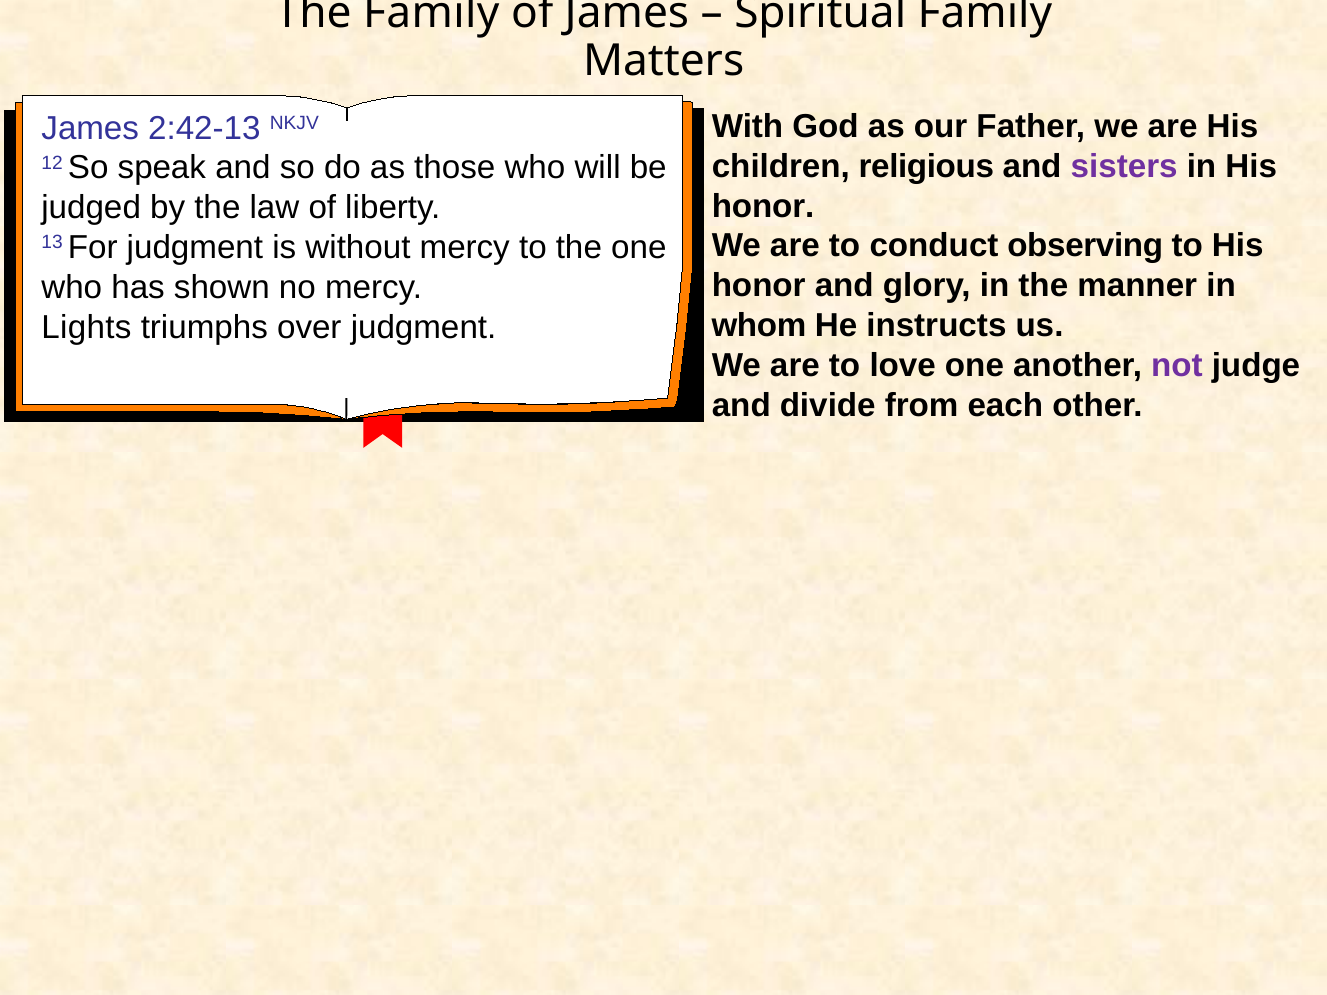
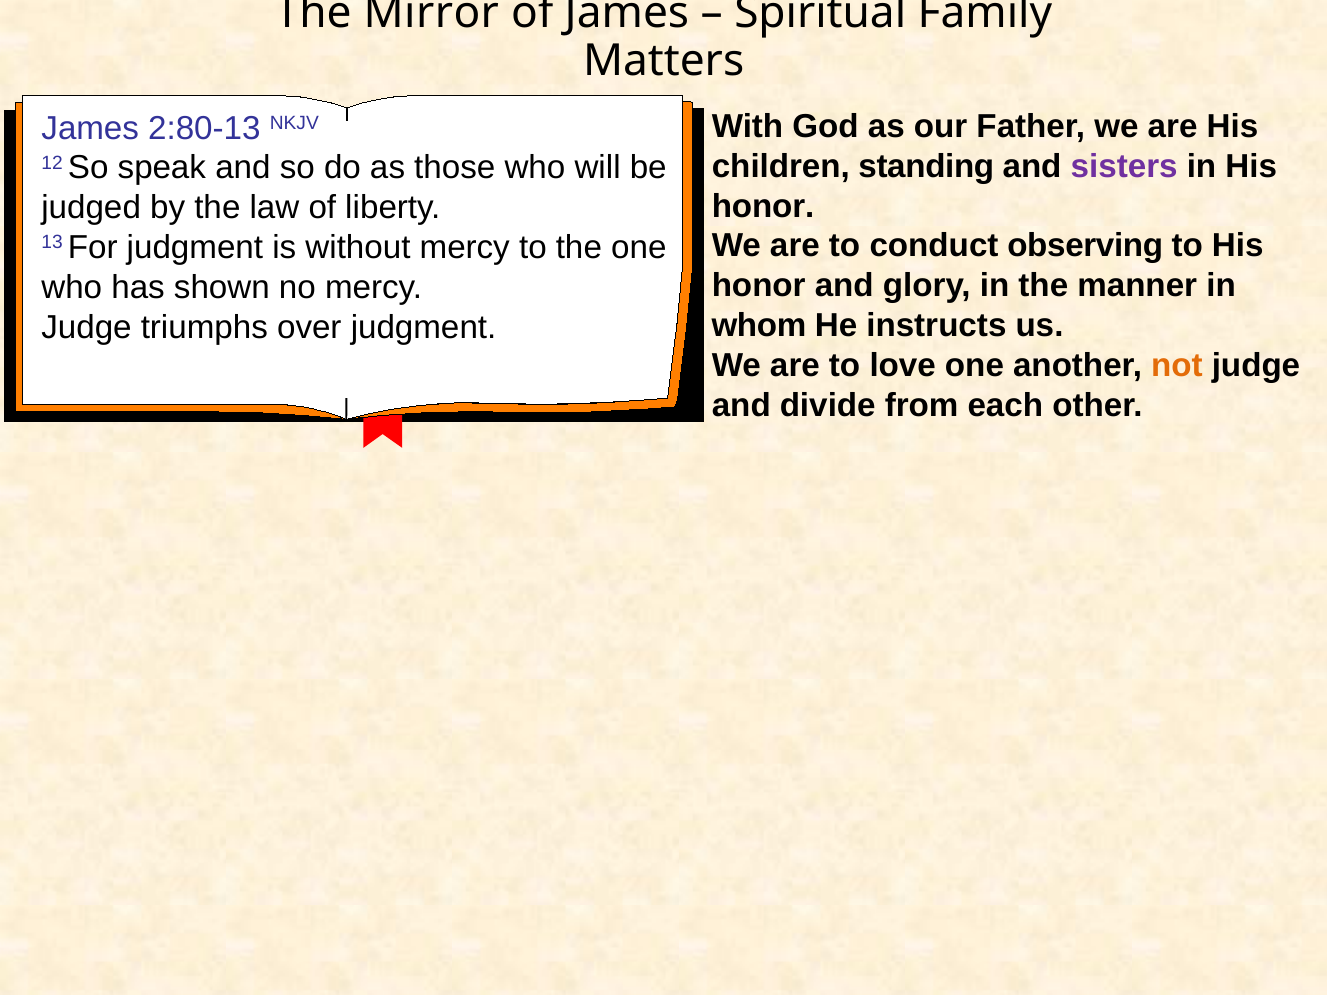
The Family: Family -> Mirror (431, 13)
2:42-13: 2:42-13 -> 2:80-13 (204, 128)
religious: religious -> standing (926, 166)
Lights: Lights -> Judge (87, 327)
not colour: purple -> orange (1177, 365)
